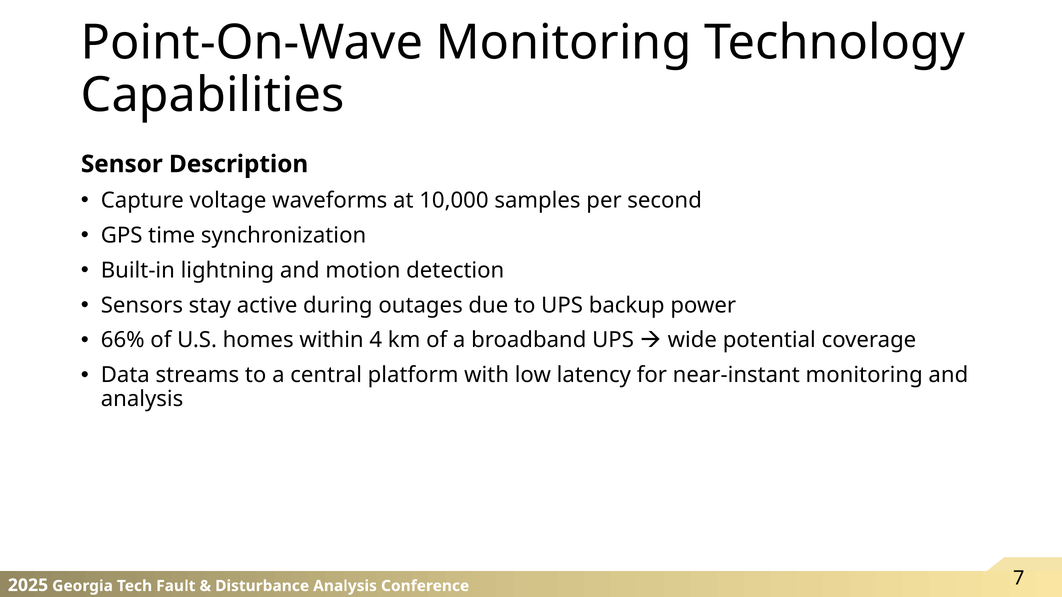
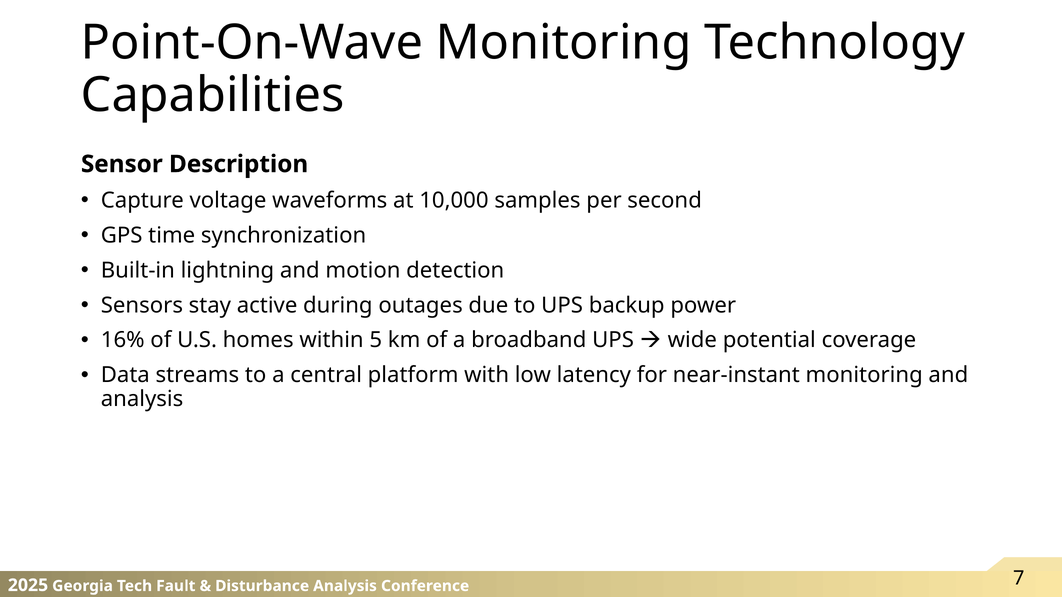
66%: 66% -> 16% (123, 340)
4: 4 -> 5 (376, 340)
